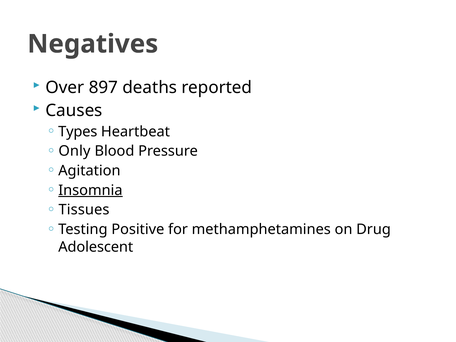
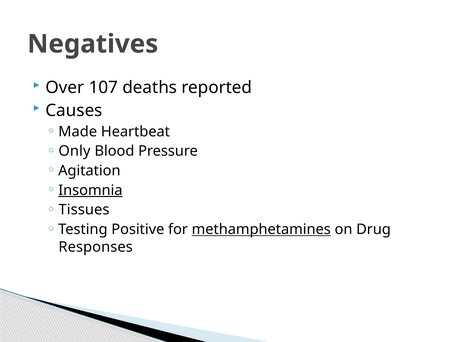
897: 897 -> 107 (103, 88)
Types: Types -> Made (78, 132)
methamphetamines underline: none -> present (261, 229)
Adolescent: Adolescent -> Responses (96, 247)
